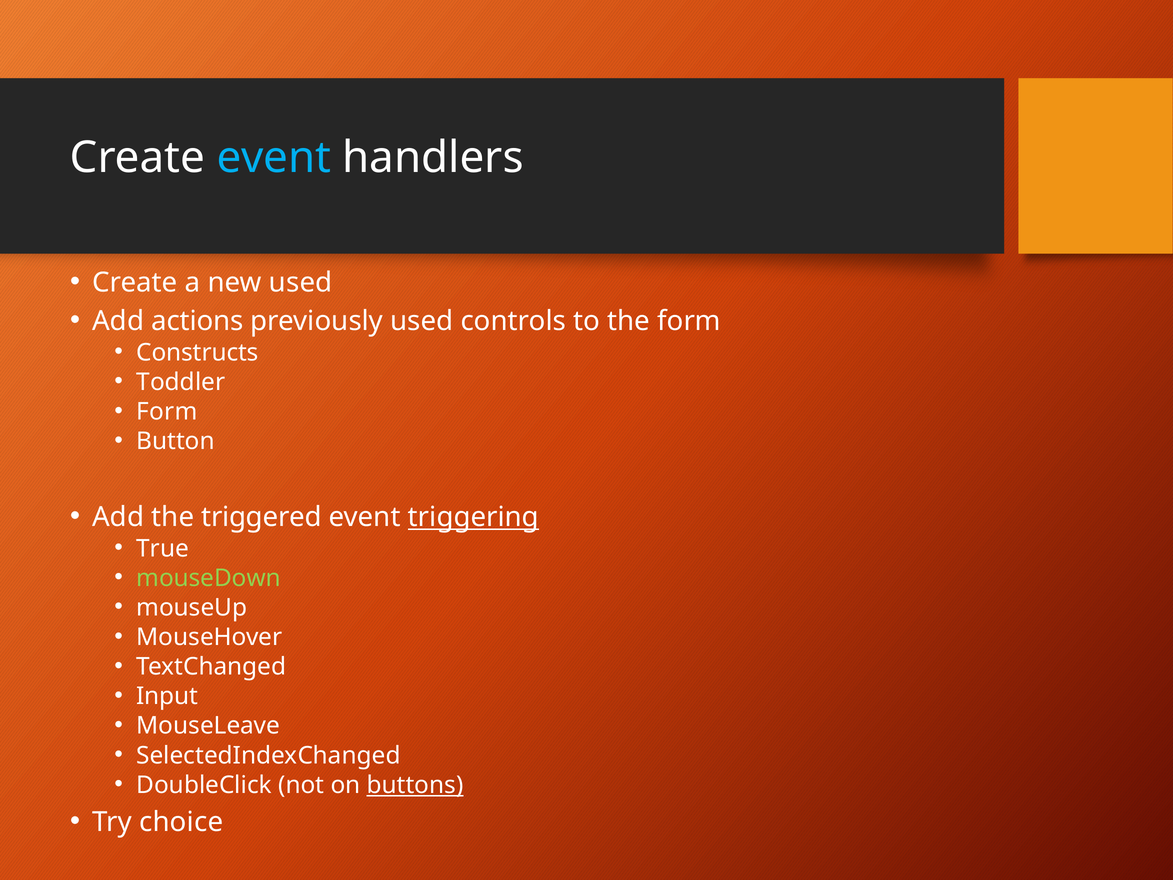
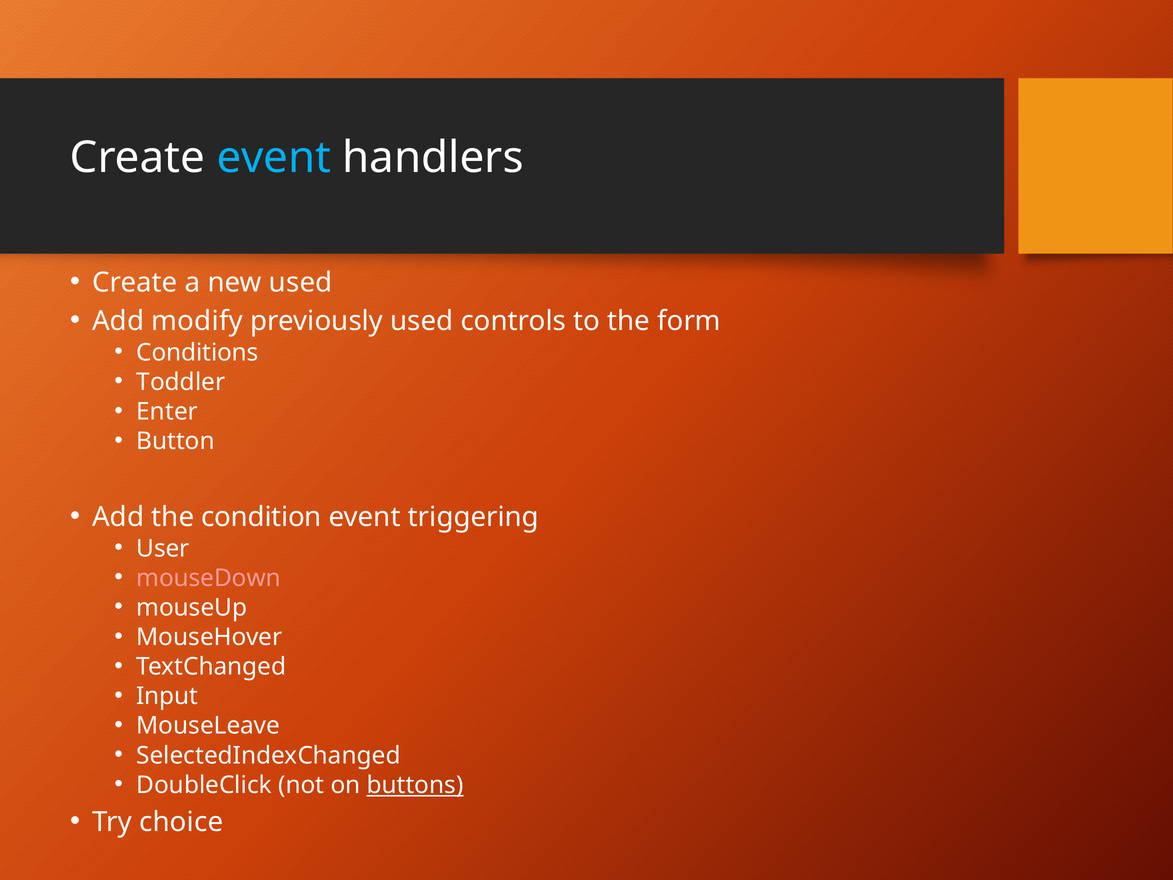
actions: actions -> modify (197, 321)
Constructs: Constructs -> Conditions (197, 352)
Form: Form -> Enter (167, 412)
triggered: triggered -> condition (262, 517)
triggering underline: present -> none (473, 517)
True: True -> User (163, 548)
mouseDown colour: light green -> pink (209, 578)
